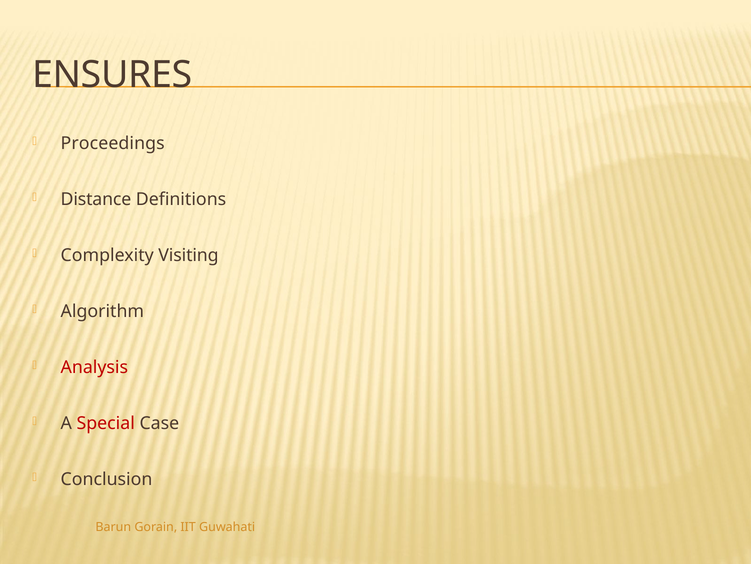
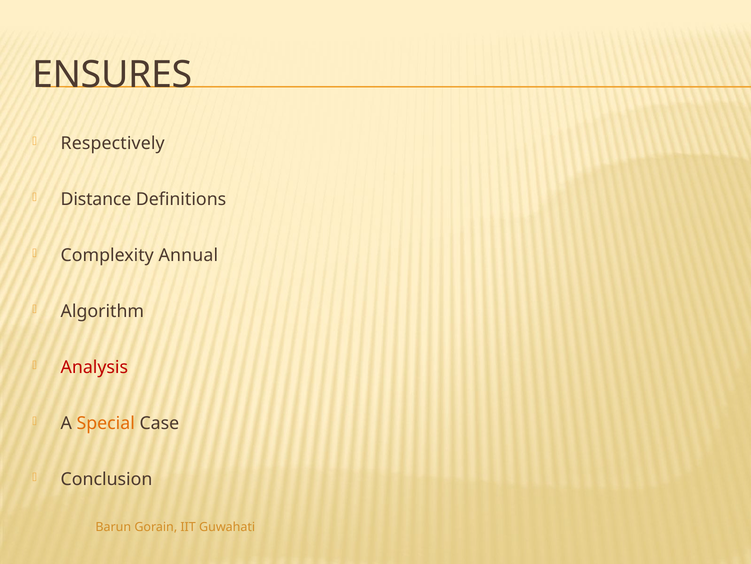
Proceedings: Proceedings -> Respectively (113, 143)
Visiting: Visiting -> Annual (188, 255)
Special colour: red -> orange (106, 423)
